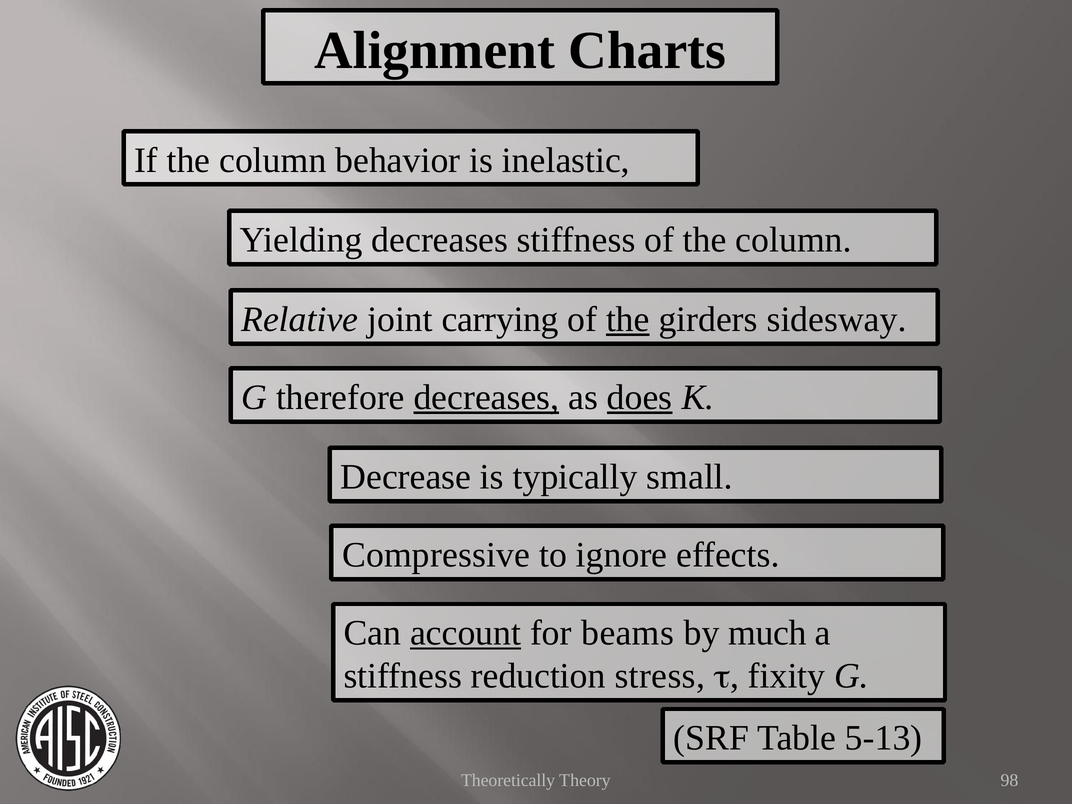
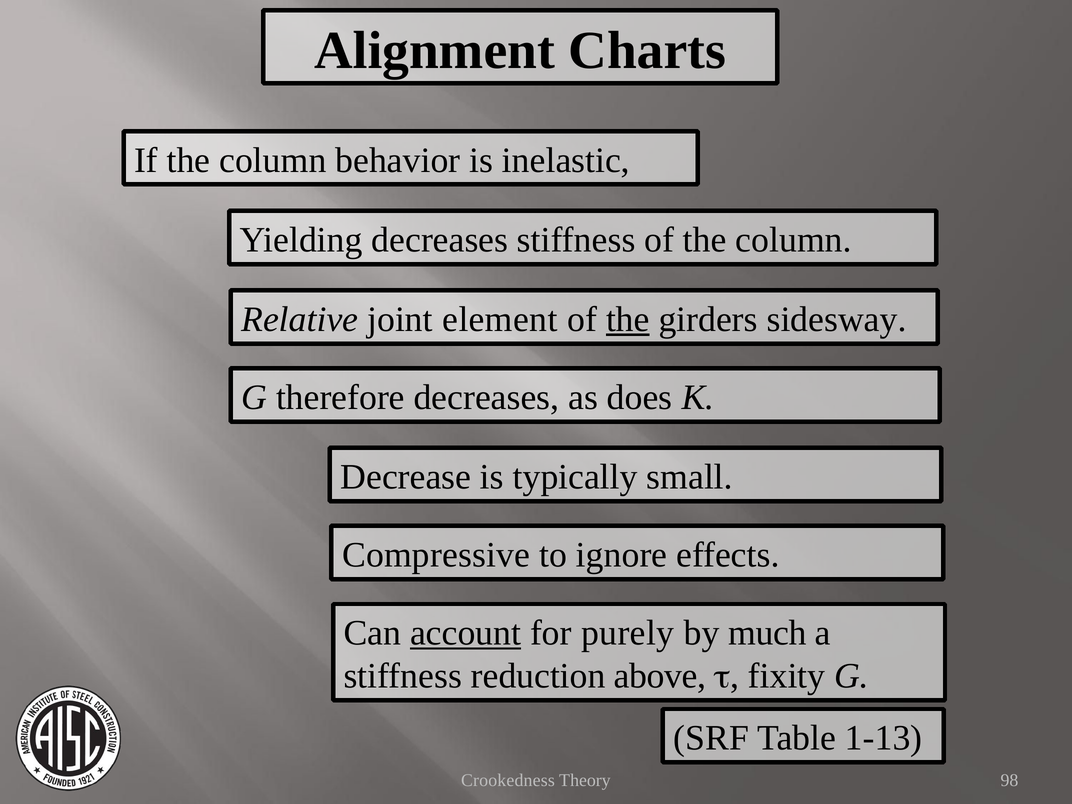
carrying: carrying -> element (500, 319)
decreases underline: present -> none (486, 397)
does underline: present -> none (640, 397)
beams: beams -> purely (628, 633)
stress: stress -> above (660, 676)
5-13: 5-13 -> 1-13 (884, 738)
Theoretically: Theoretically -> Crookedness (508, 780)
